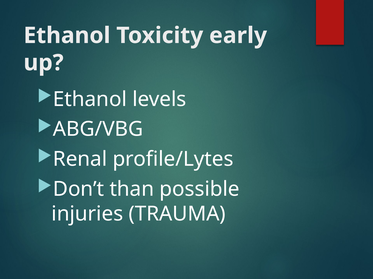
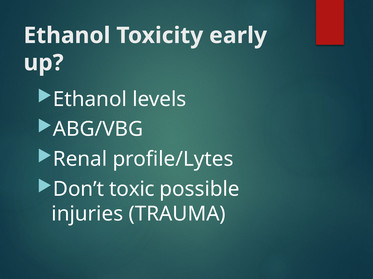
than: than -> toxic (132, 190)
